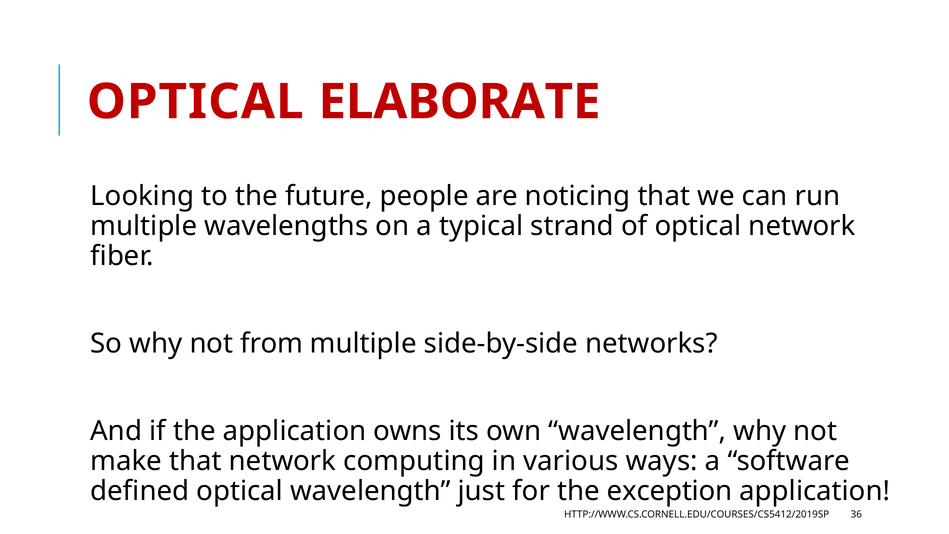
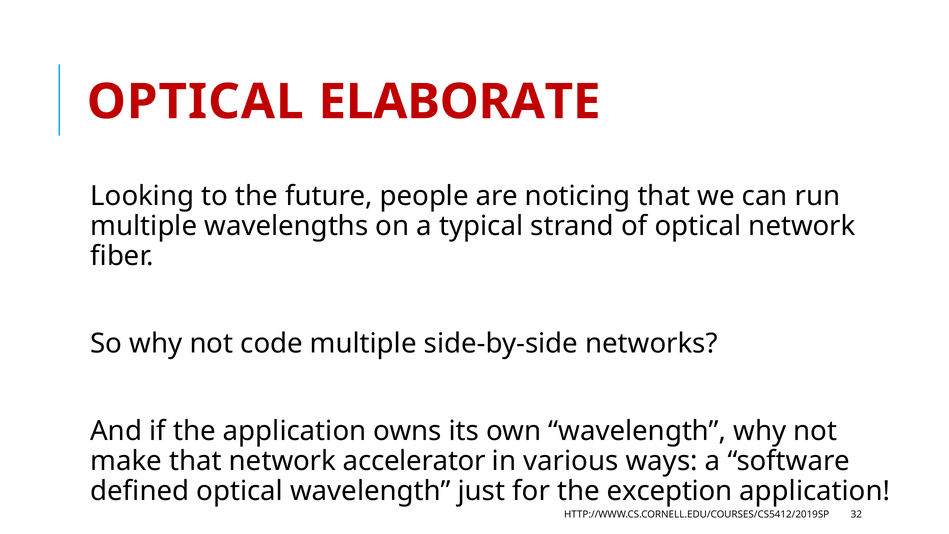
from: from -> code (272, 344)
computing: computing -> accelerator (414, 461)
36: 36 -> 32 (856, 514)
